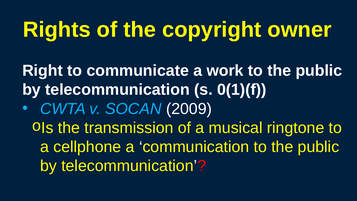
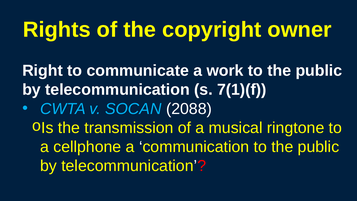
0(1)(f: 0(1)(f -> 7(1)(f (242, 90)
2009: 2009 -> 2088 (189, 109)
